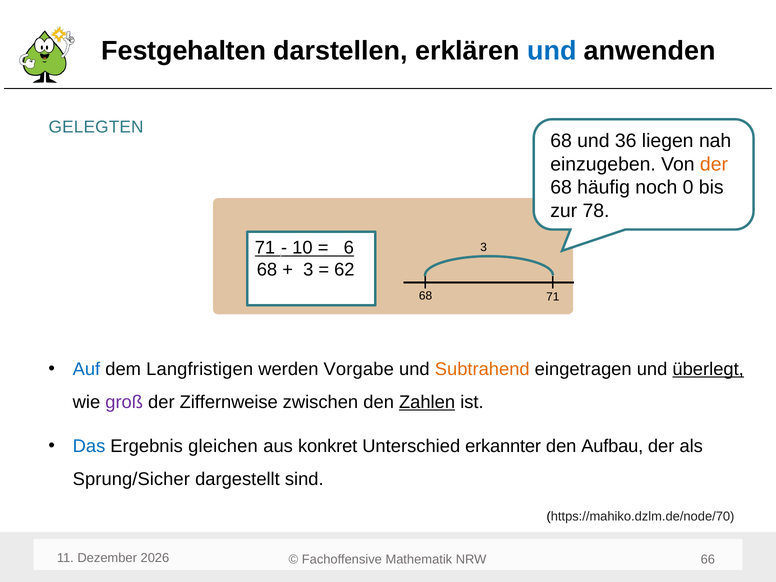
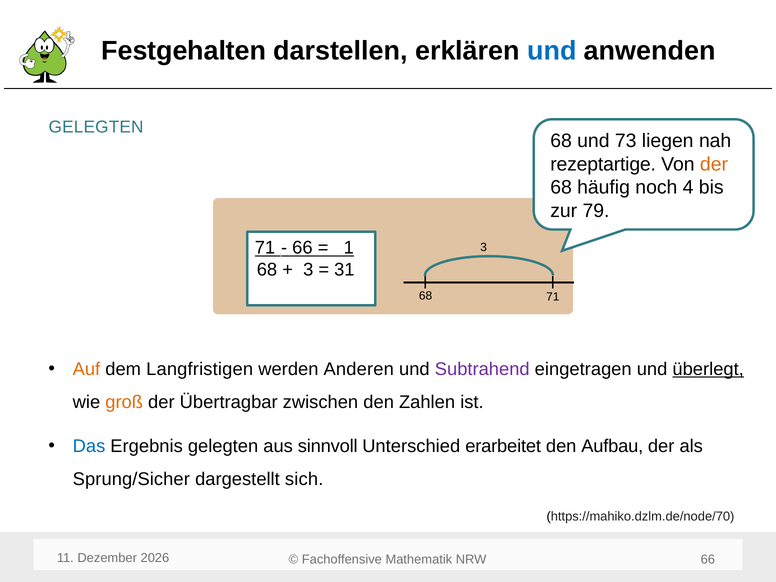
36: 36 -> 73 (626, 141)
einzugeben: einzugeben -> rezeptartige (603, 164)
0: 0 -> 4 (688, 188)
78: 78 -> 79 (596, 211)
10: 10 -> 66 (302, 248)
6: 6 -> 1 (349, 248)
62: 62 -> 31 (344, 270)
Auf colour: blue -> orange (86, 369)
Vorgabe: Vorgabe -> Anderen (359, 369)
Subtrahend colour: orange -> purple (482, 369)
groß colour: purple -> orange (124, 402)
Ziffernweise: Ziffernweise -> Übertragbar (229, 402)
Zahlen underline: present -> none (427, 402)
Ergebnis gleichen: gleichen -> gelegten (223, 446)
konkret: konkret -> sinnvoll (328, 446)
erkannter: erkannter -> erarbeitet (503, 446)
sind: sind -> sich (304, 479)
